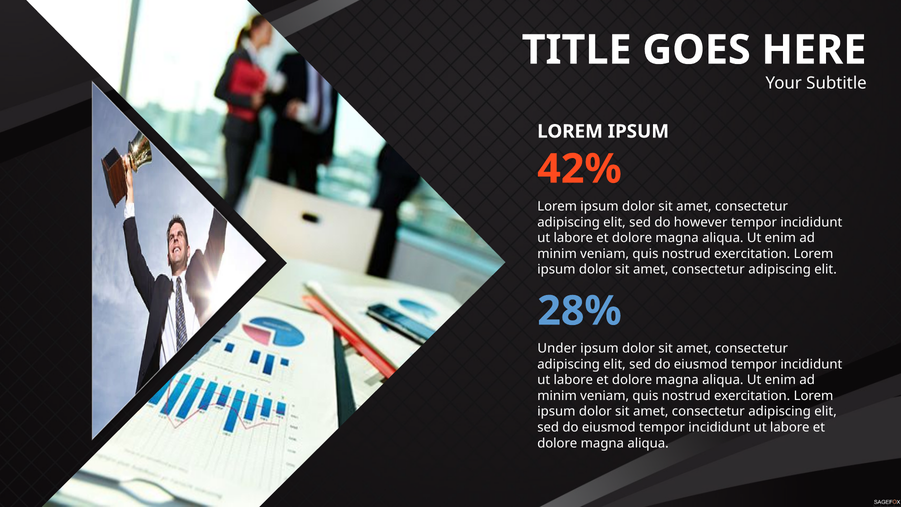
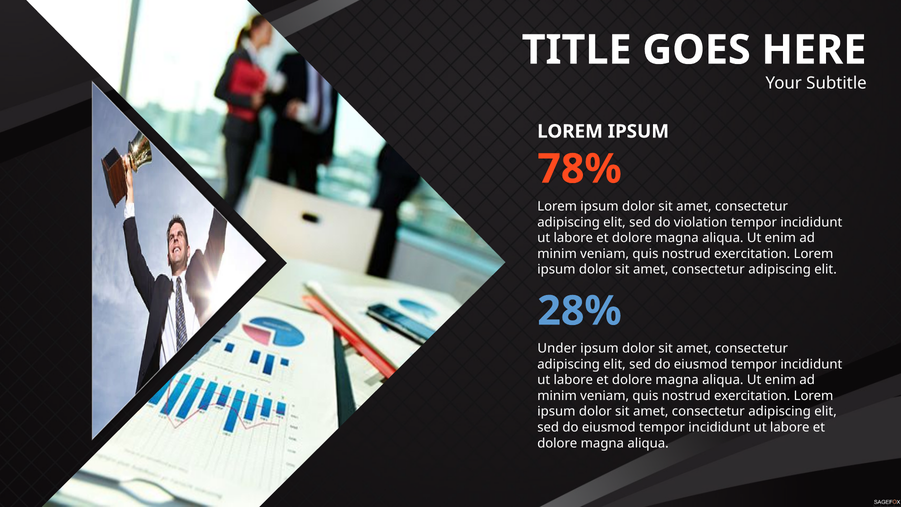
42%: 42% -> 78% (579, 169)
however: however -> violation (701, 222)
